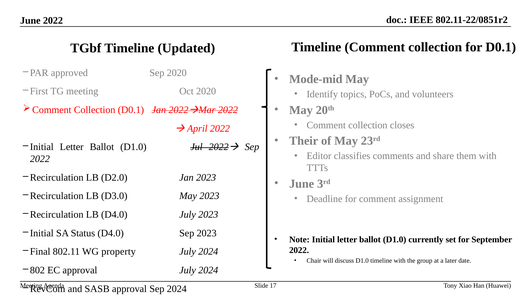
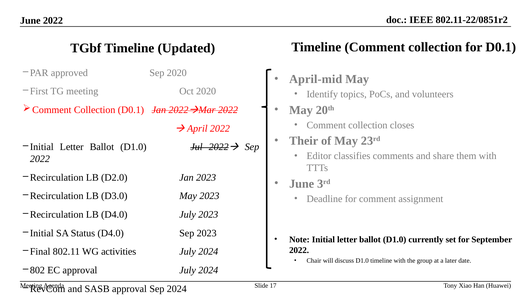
Mode-mid: Mode-mid -> April-mid (316, 79)
property: property -> activities (119, 252)
